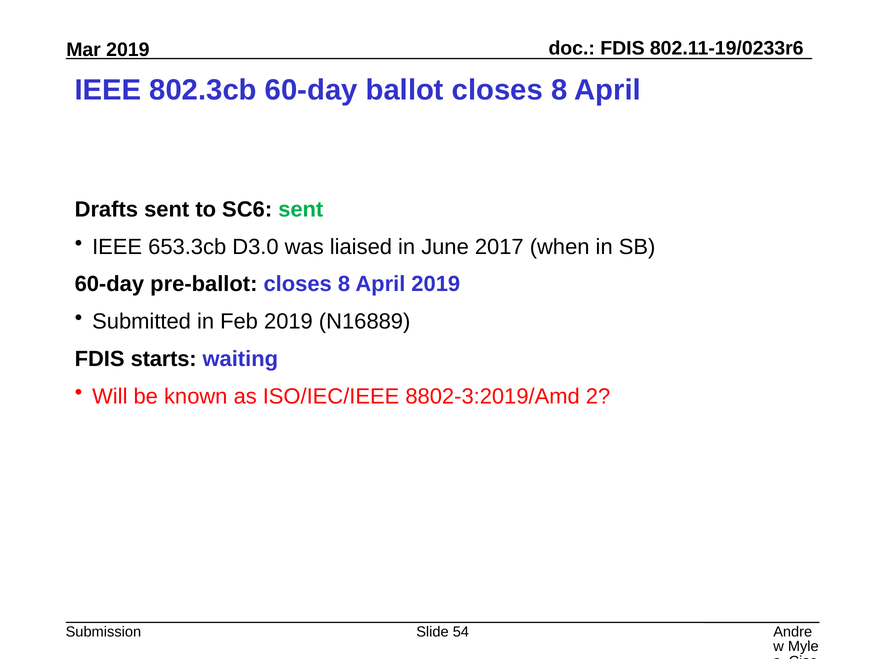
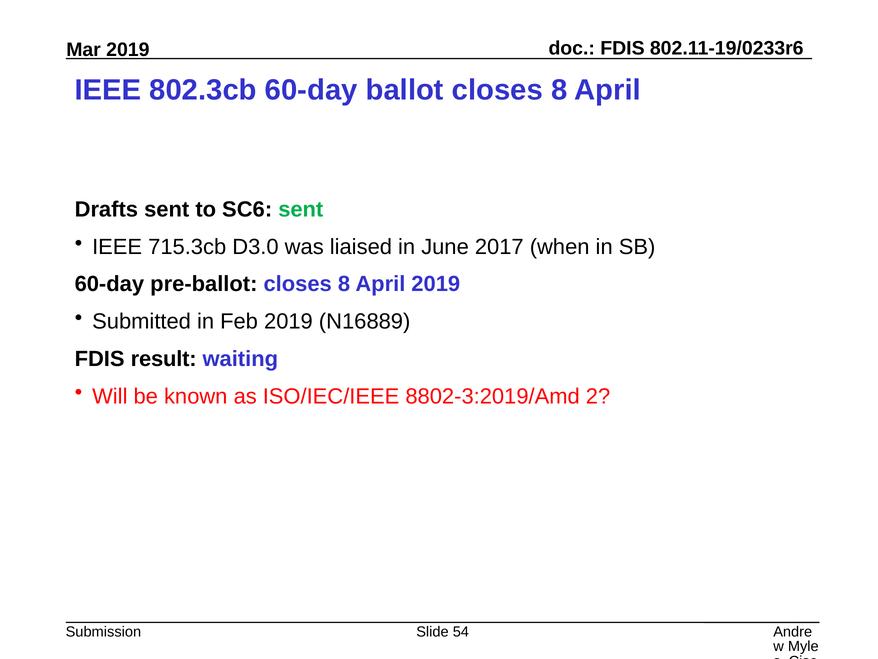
653.3cb: 653.3cb -> 715.3cb (187, 247)
starts: starts -> result (164, 359)
